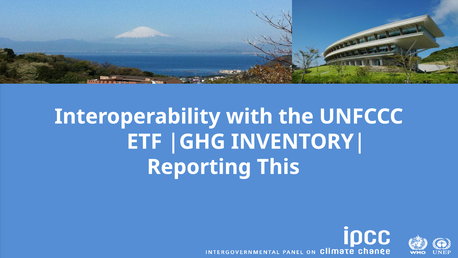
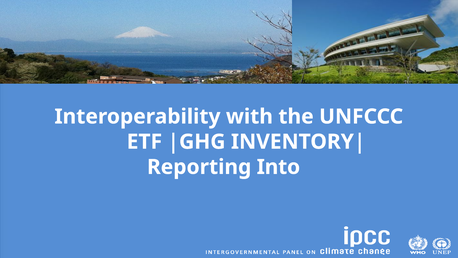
This: This -> Into (278, 167)
